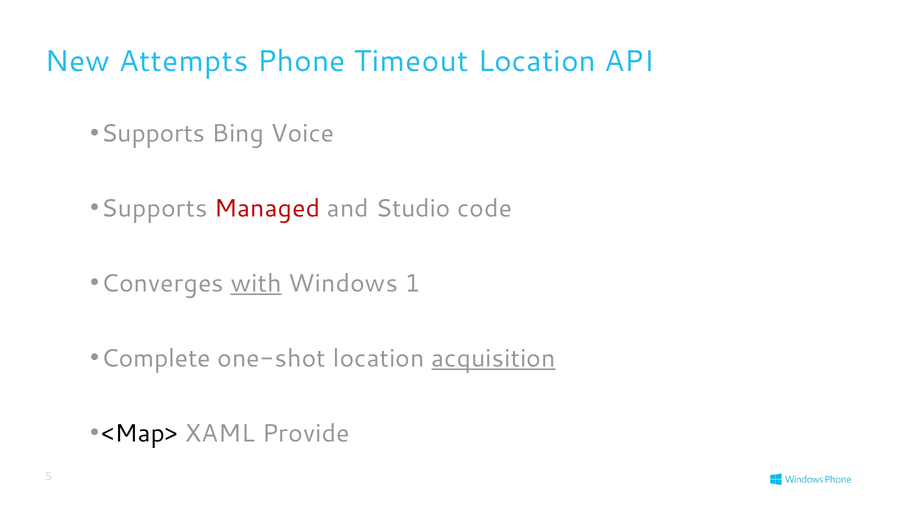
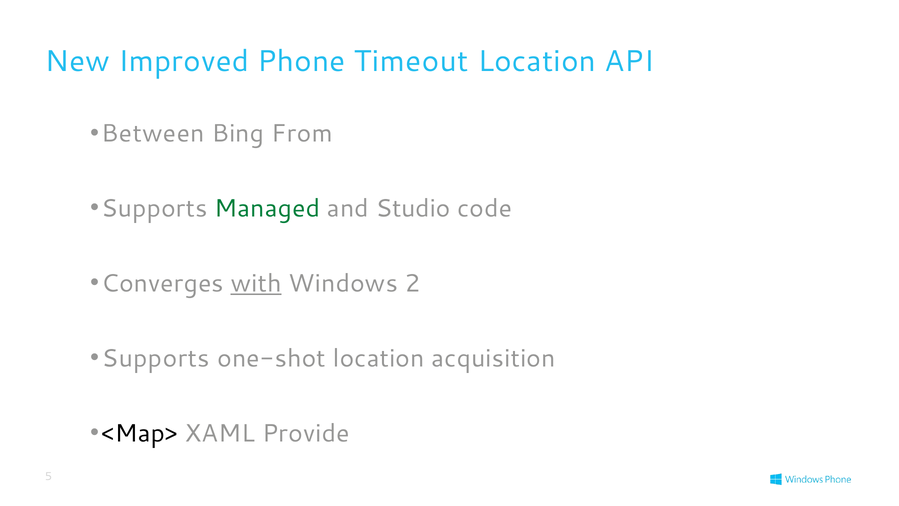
Attempts: Attempts -> Improved (184, 61)
Supports: Supports -> Between (153, 134)
Voice: Voice -> From (302, 134)
Managed colour: red -> green (267, 209)
1: 1 -> 2 (413, 283)
Complete: Complete -> Supports (156, 358)
acquisition underline: present -> none (493, 358)
